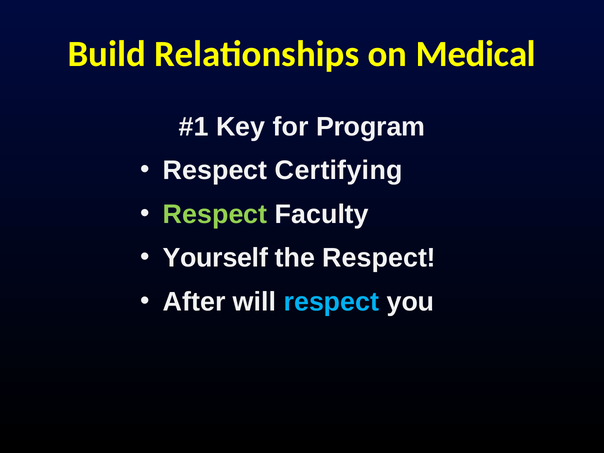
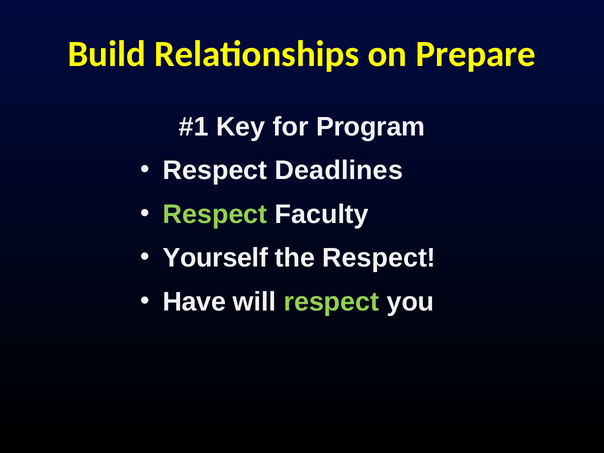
Medical: Medical -> Prepare (476, 54)
Certifying: Certifying -> Deadlines (339, 170)
After: After -> Have (194, 302)
respect colour: light blue -> light green (331, 302)
